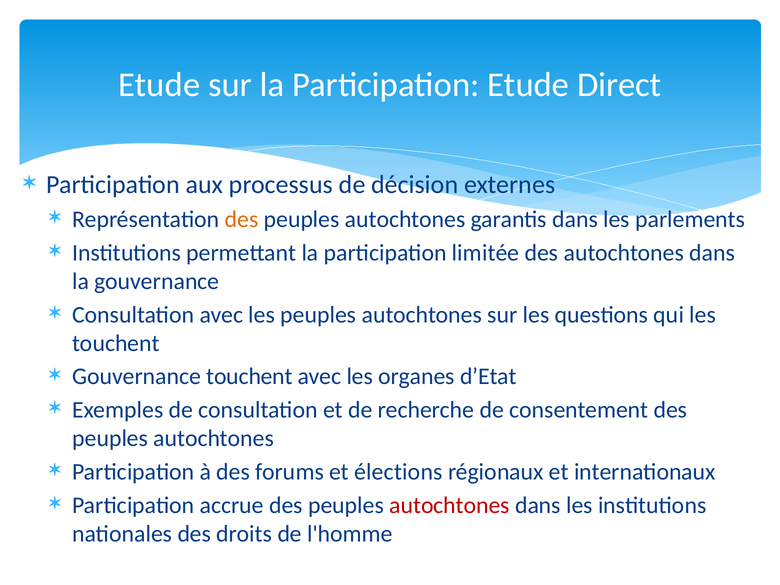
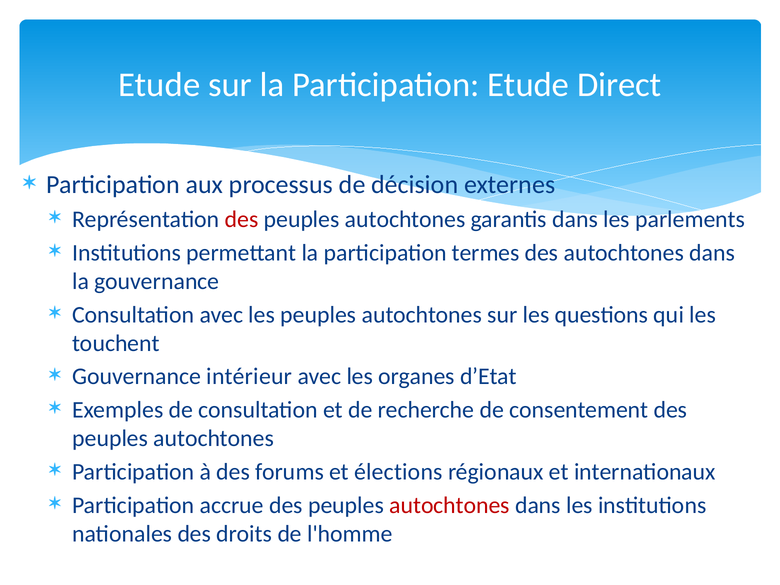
des colour: orange -> red (242, 219)
limitée: limitée -> termes (486, 253)
Gouvernance touchent: touchent -> intérieur (249, 377)
